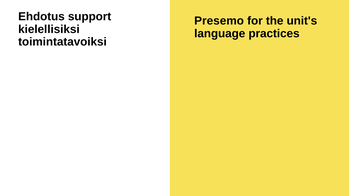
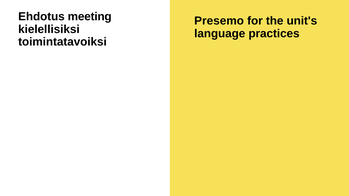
support: support -> meeting (90, 17)
